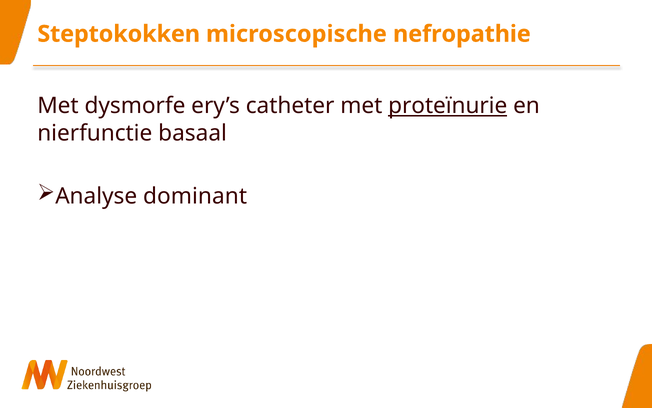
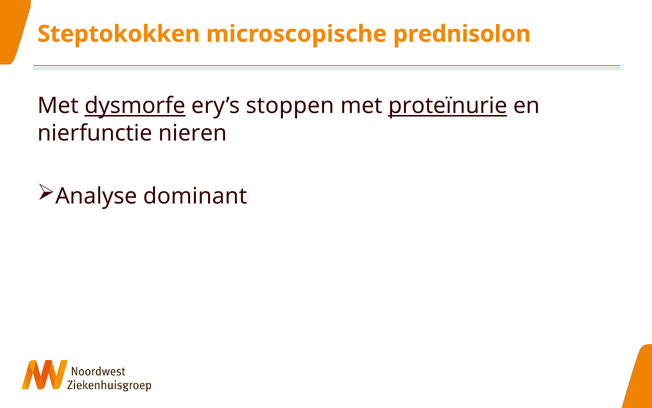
nefropathie: nefropathie -> prednisolon (462, 34)
dysmorfe underline: none -> present (135, 106)
catheter: catheter -> stoppen (290, 106)
basaal: basaal -> nieren (193, 133)
